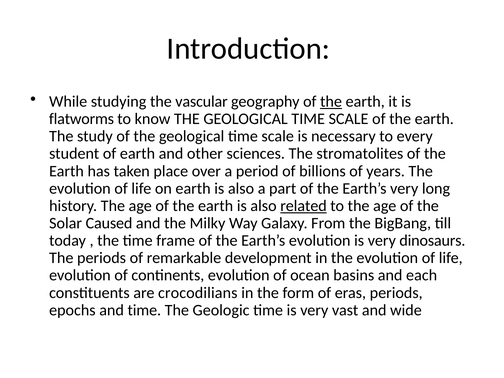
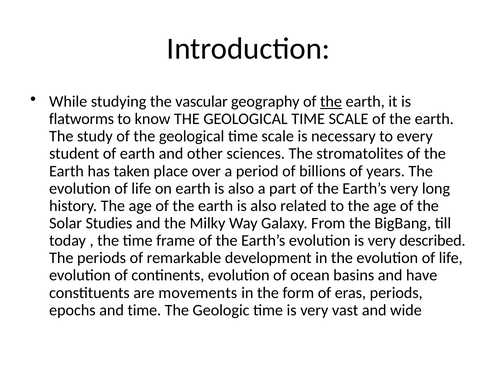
related underline: present -> none (303, 206)
Caused: Caused -> Studies (109, 223)
dinosaurs: dinosaurs -> described (432, 241)
each: each -> have (422, 275)
crocodilians: crocodilians -> movements (198, 293)
